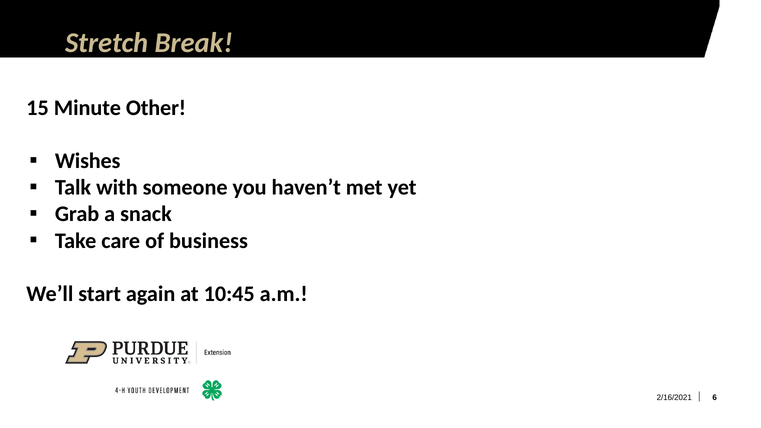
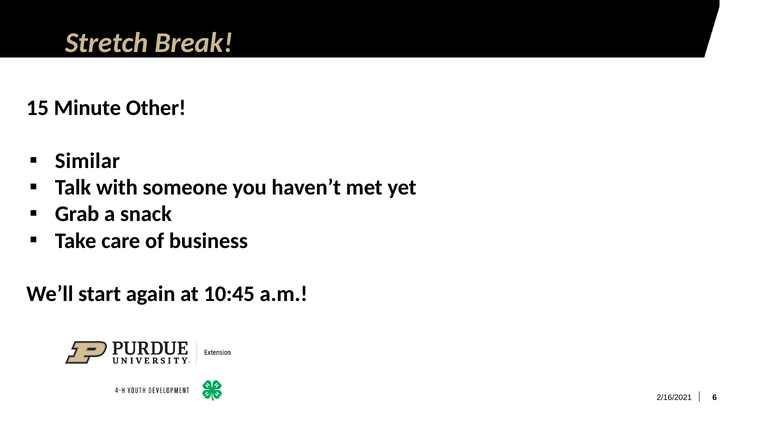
Wishes: Wishes -> Similar (87, 161)
